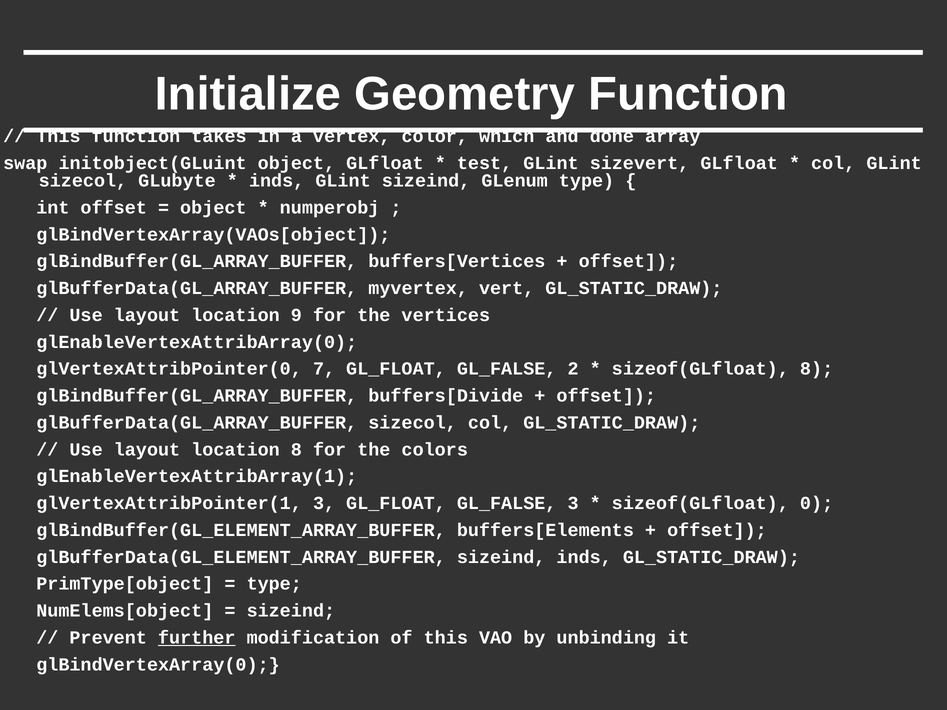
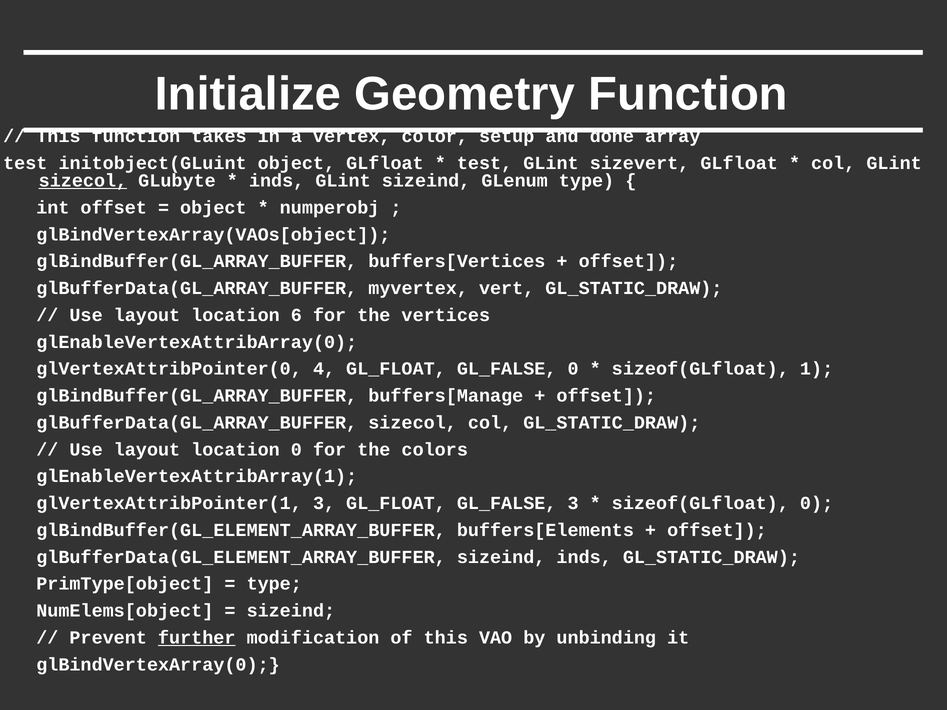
which: which -> setup (507, 136)
swap: swap -> test (25, 163)
sizecol underline: none -> present (83, 181)
9: 9 -> 6 (296, 315)
7: 7 -> 4 (324, 369)
GL_FALSE 2: 2 -> 0 (573, 369)
sizeof(GLfloat 8: 8 -> 1 (817, 369)
buffers[Divide: buffers[Divide -> buffers[Manage (446, 396)
location 8: 8 -> 0 (296, 450)
